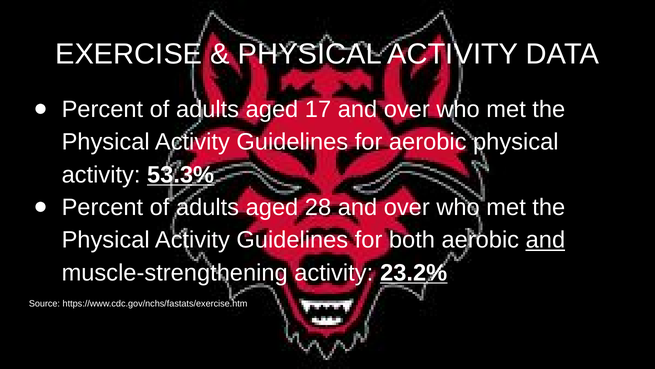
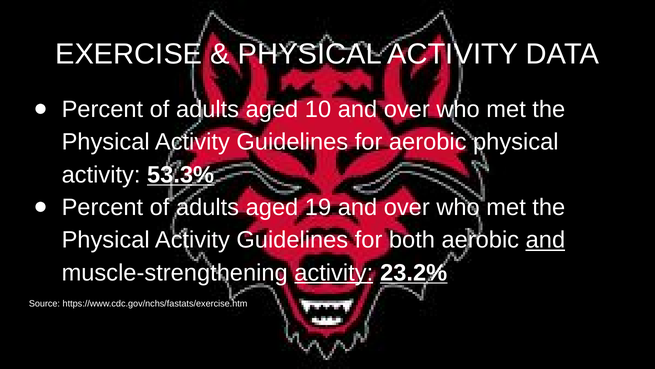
17: 17 -> 10 (318, 109)
28: 28 -> 19 (318, 207)
activity underline: none -> present (334, 272)
